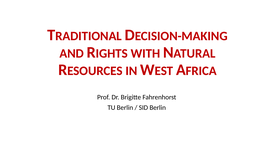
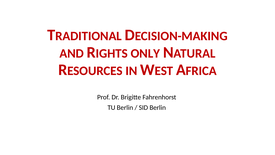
WITH: WITH -> ONLY (145, 53)
